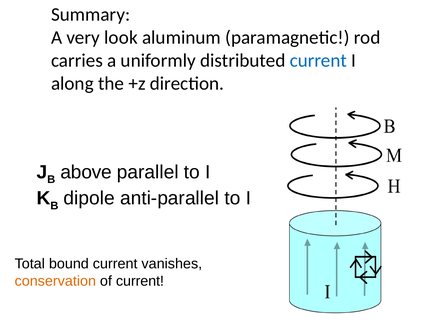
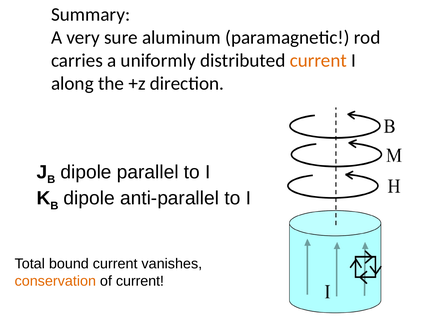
look: look -> sure (121, 38)
current colour: blue -> orange (318, 61)
above: above -> dipole (86, 172)
